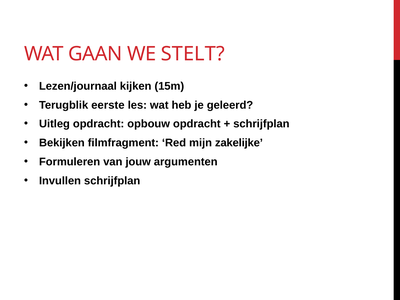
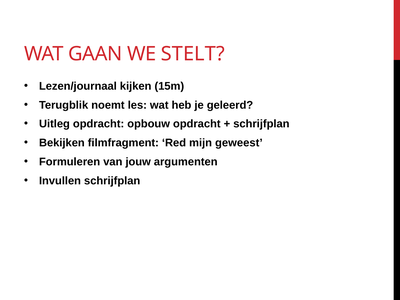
eerste: eerste -> noemt (108, 105)
zakelijke: zakelijke -> geweest (239, 143)
